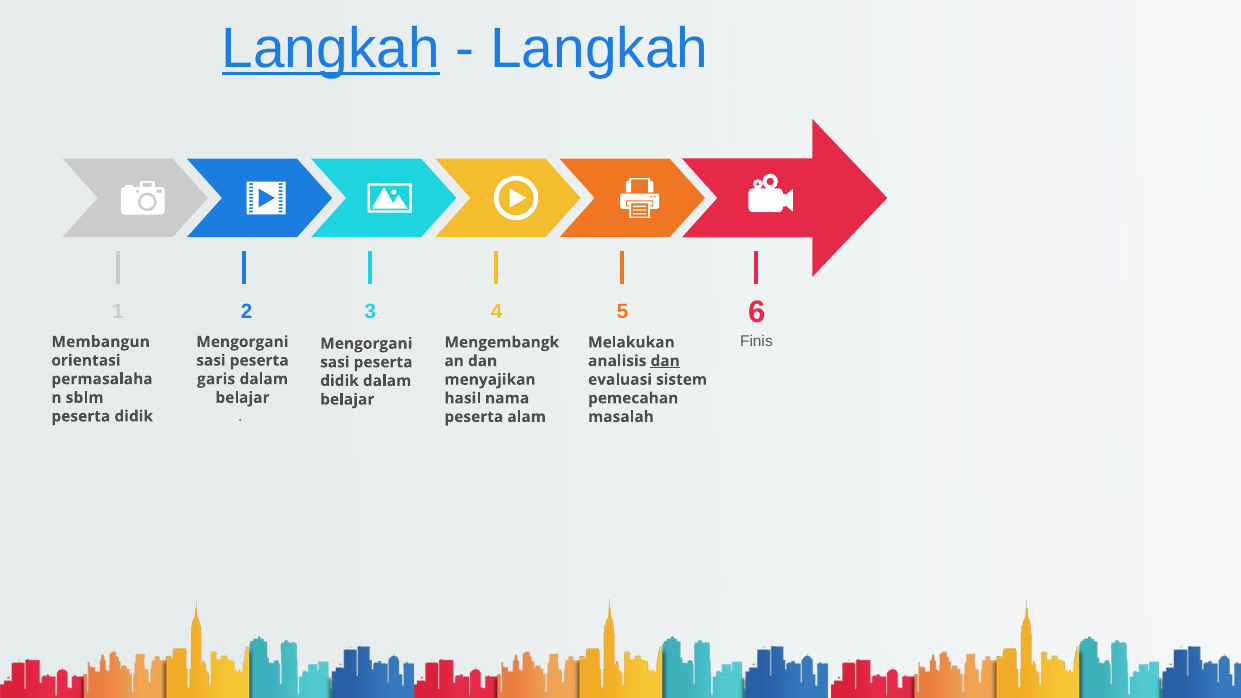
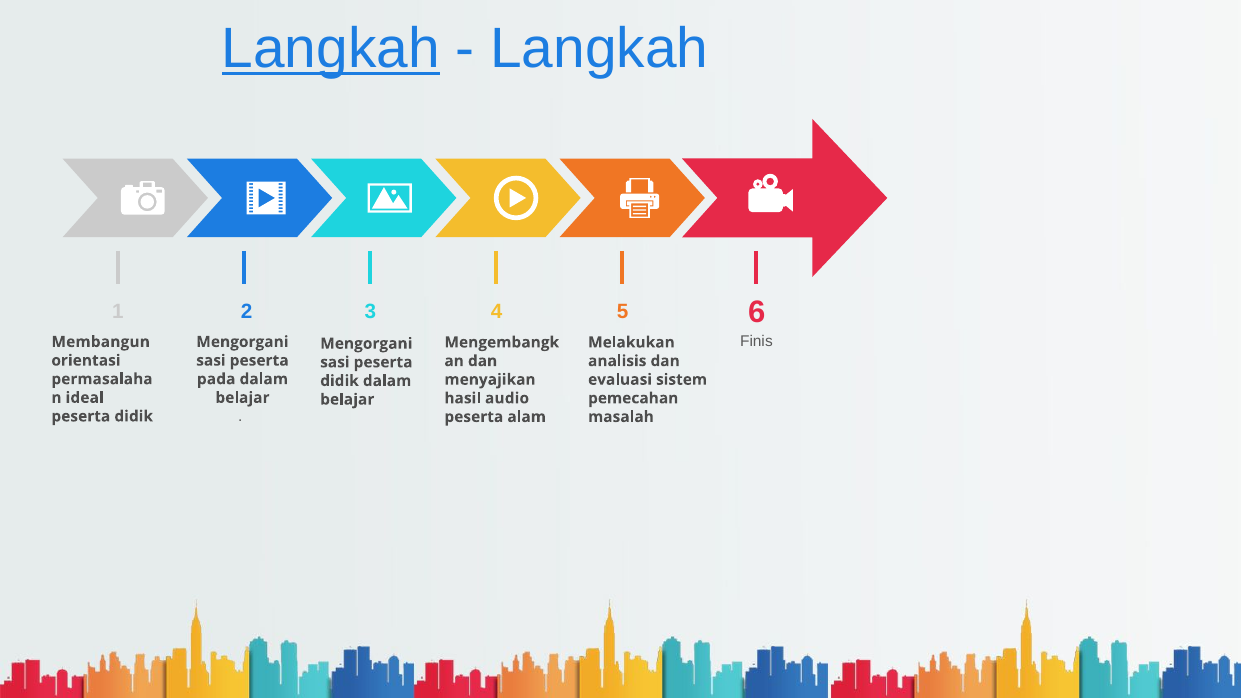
dan underline: present -> none (665, 361)
garis: garis -> pada (216, 379)
sblm: sblm -> ideal (85, 398)
nama: nama -> audio (507, 398)
